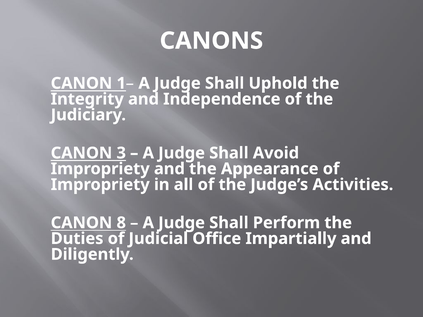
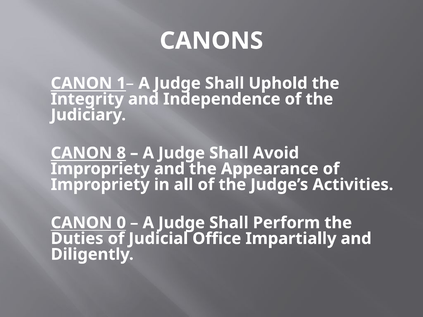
3: 3 -> 8 (121, 153)
8: 8 -> 0 (121, 223)
